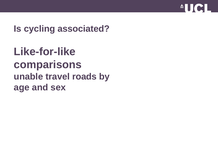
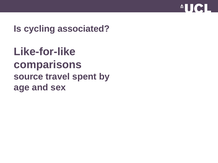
unable: unable -> source (28, 77)
roads: roads -> spent (84, 77)
